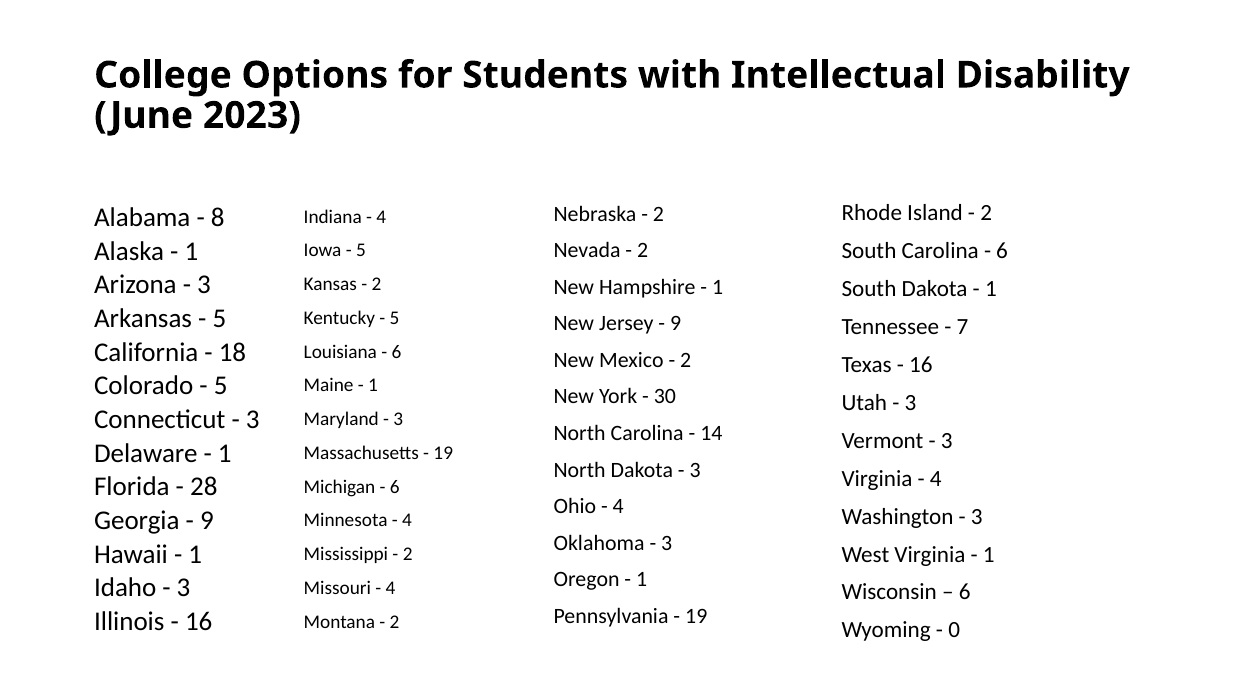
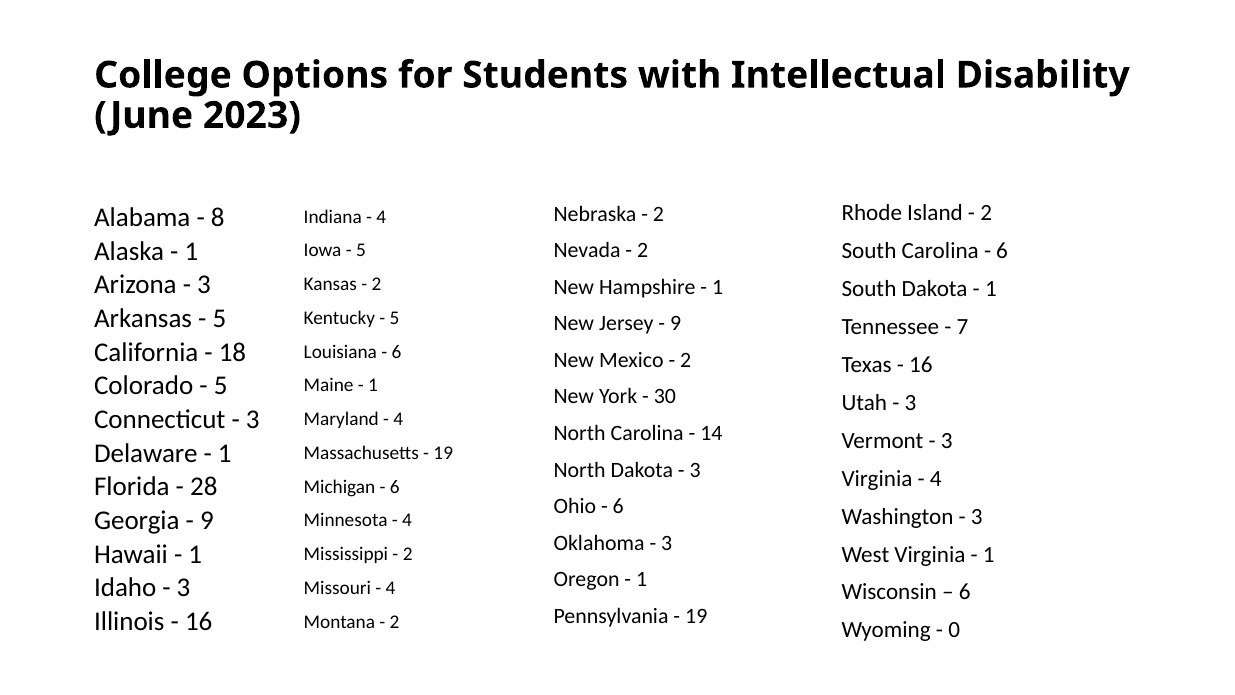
3: 3 -> 4 (398, 419)
4: 4 -> 6 (618, 506)
